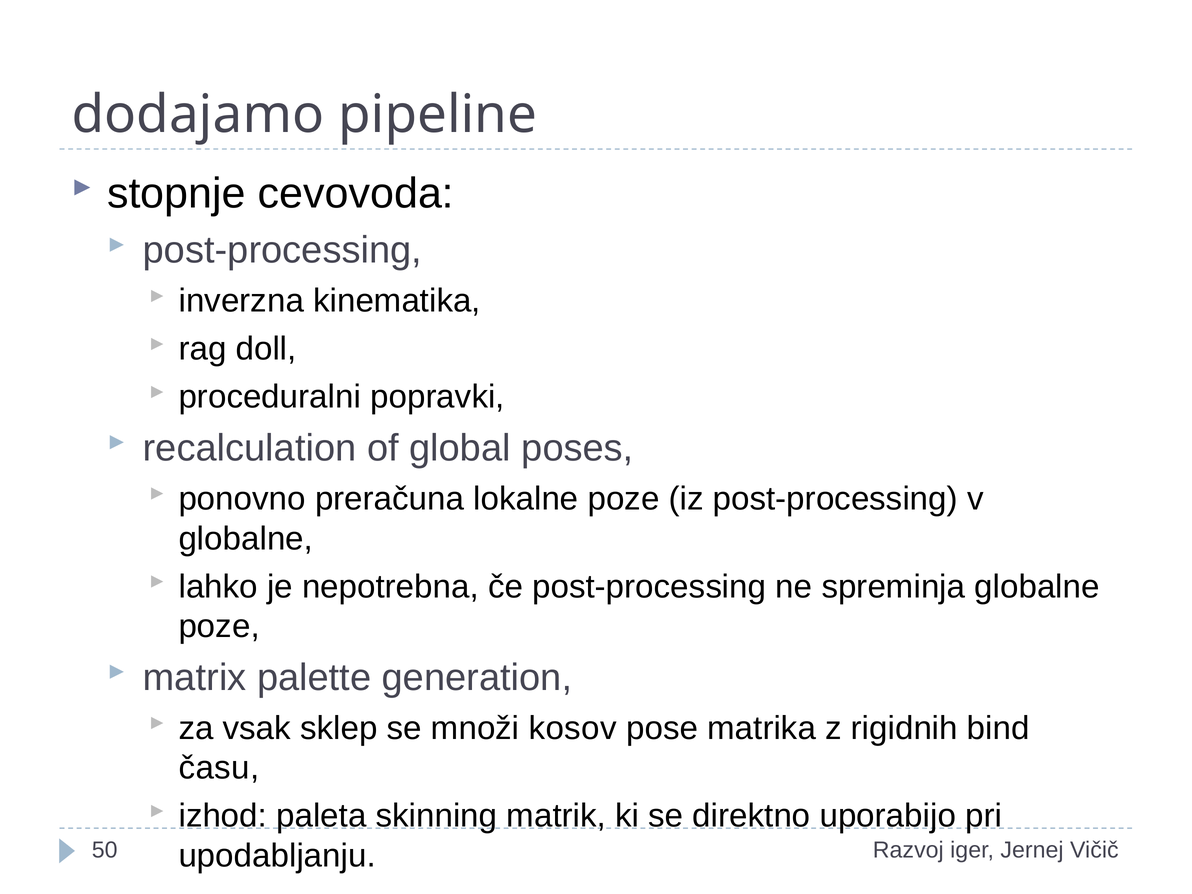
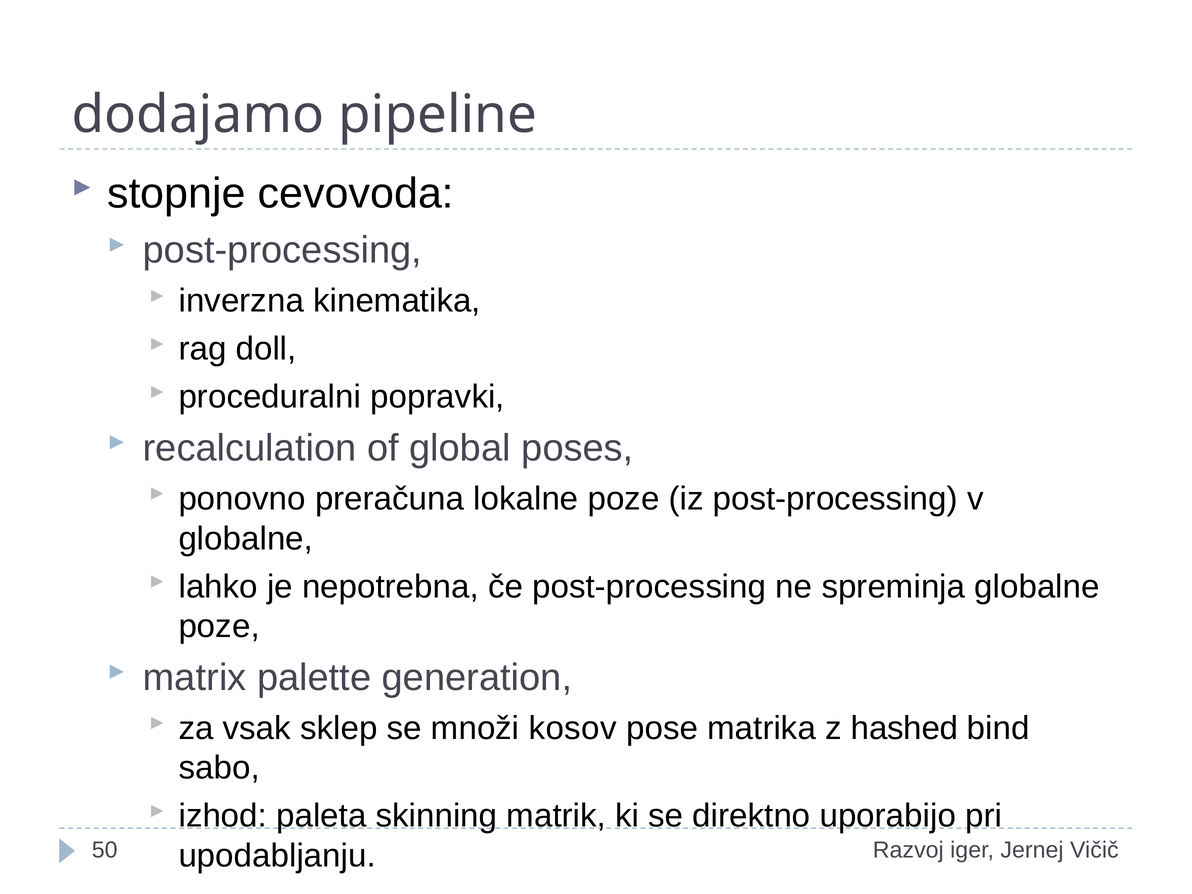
rigidnih: rigidnih -> hashed (904, 728)
času: času -> sabo (219, 768)
